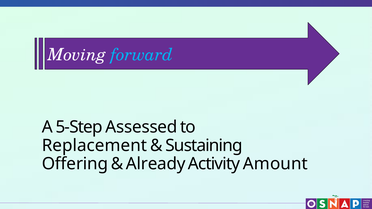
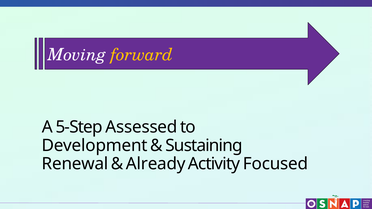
forward colour: light blue -> yellow (142, 55)
Replacement: Replacement -> Development (95, 146)
Offering: Offering -> Renewal (75, 164)
Amount: Amount -> Focused (276, 164)
